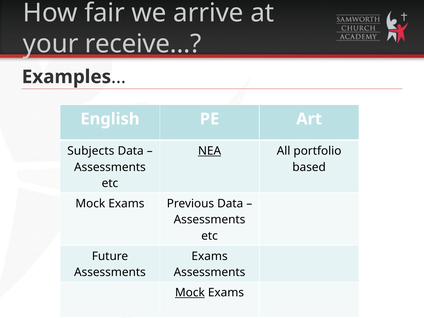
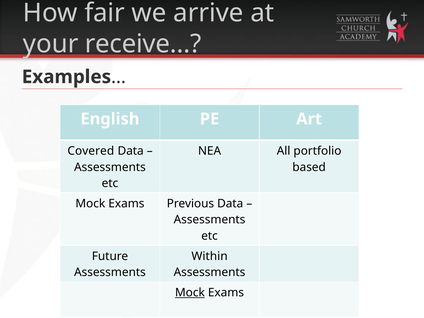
Subjects: Subjects -> Covered (91, 151)
NEA underline: present -> none (210, 151)
Exams: Exams -> Within (210, 256)
